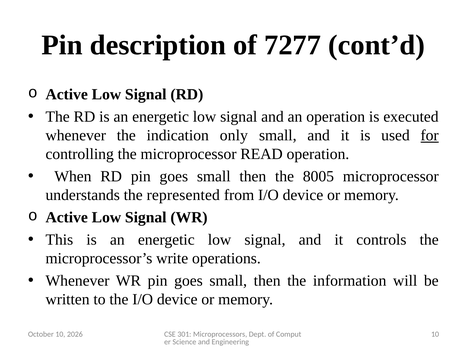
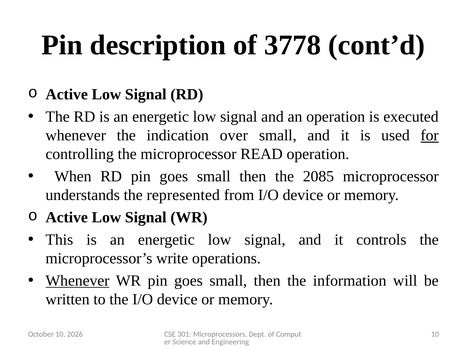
7277: 7277 -> 3778 (293, 45)
only: only -> over (234, 135)
8005: 8005 -> 2085 (318, 176)
Whenever underline: none -> present (78, 281)
